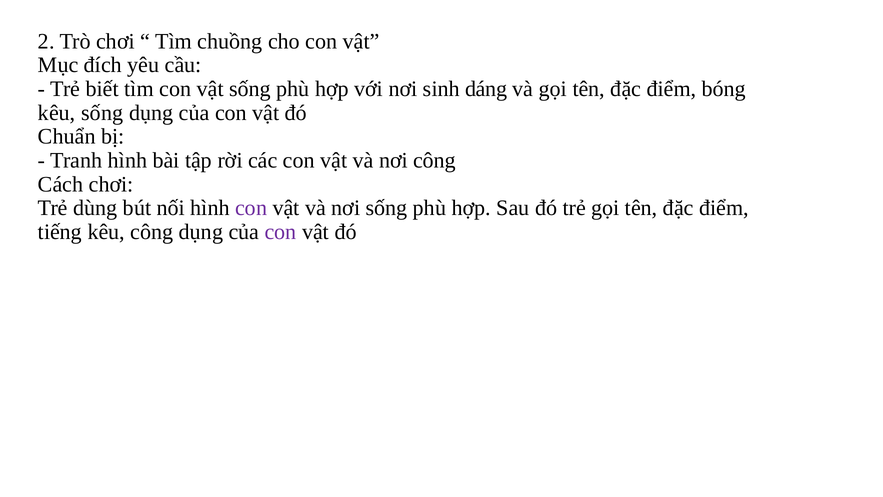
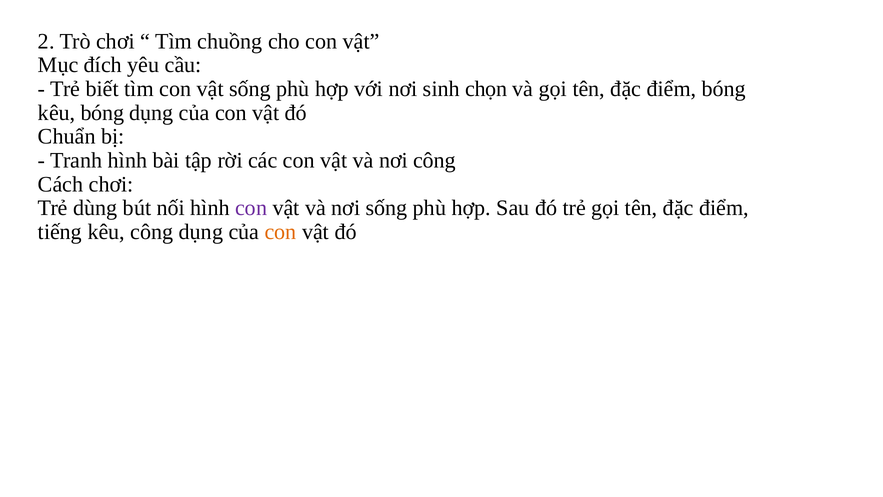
dáng: dáng -> chọn (486, 89)
kêu sống: sống -> bóng (102, 113)
con colour: purple -> orange (281, 232)
